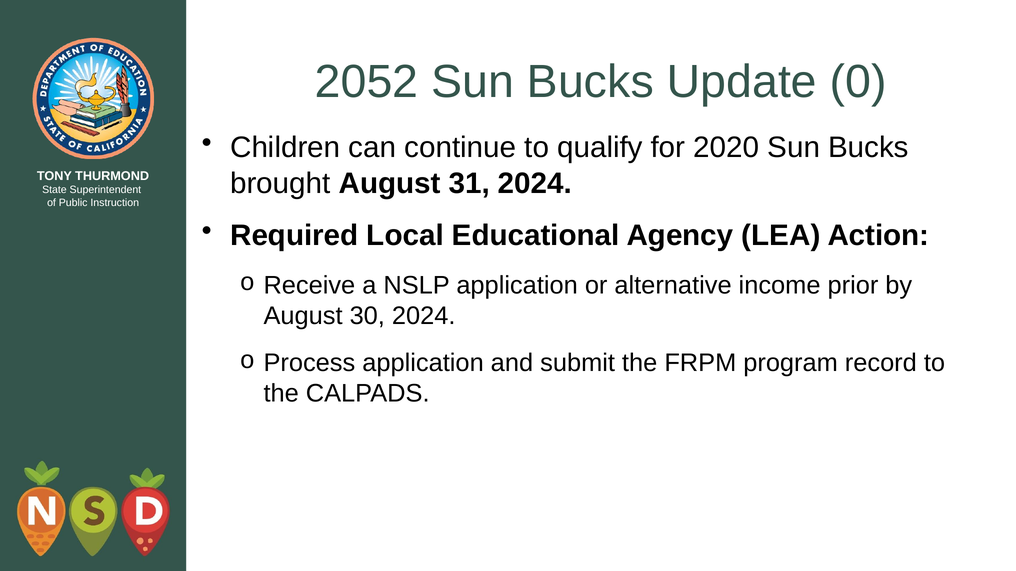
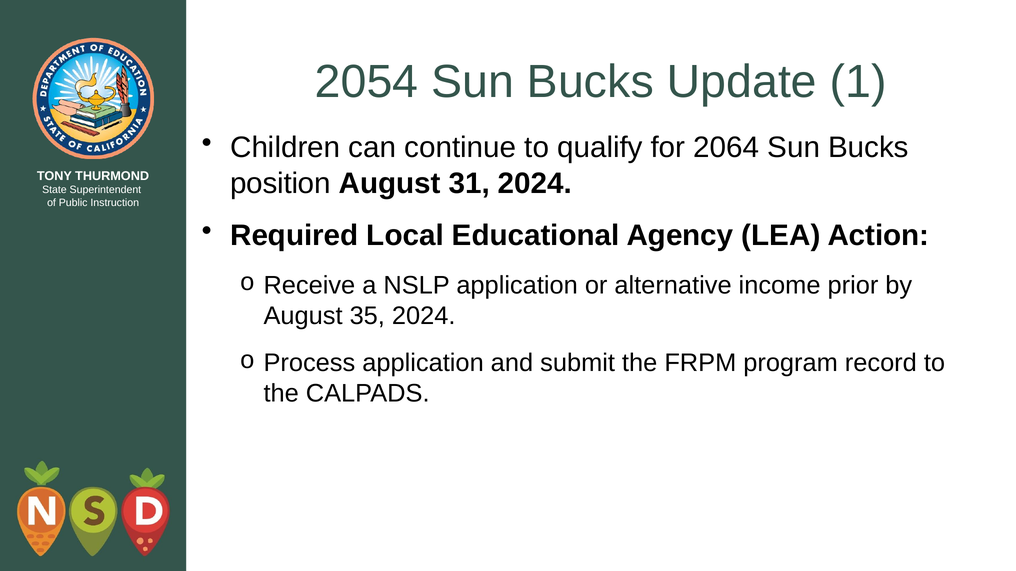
2052: 2052 -> 2054 (367, 82)
0: 0 -> 1 (858, 82)
2020: 2020 -> 2064 (726, 148)
brought: brought -> position (280, 183)
30: 30 -> 35 (367, 316)
